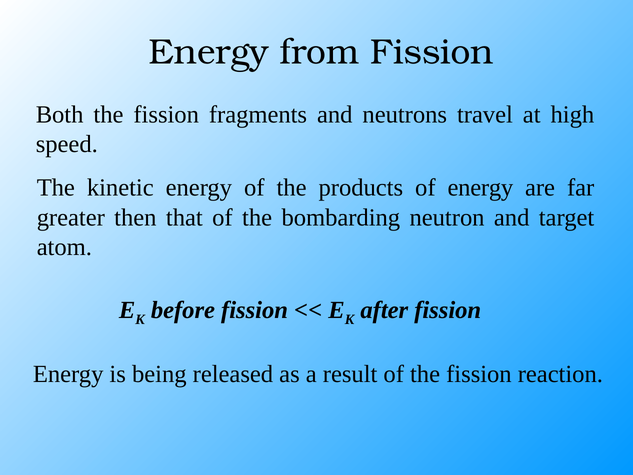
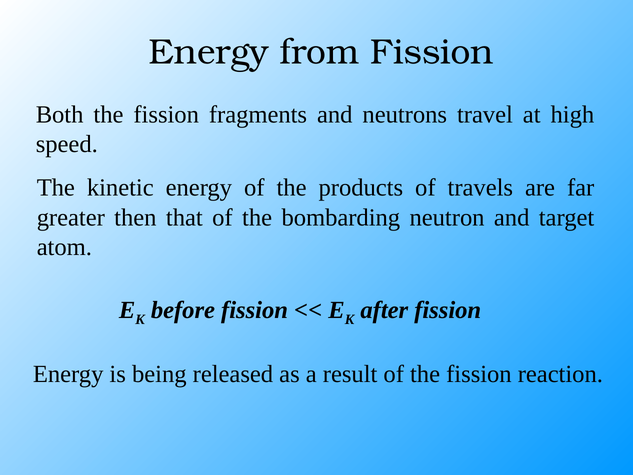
of energy: energy -> travels (480, 188)
